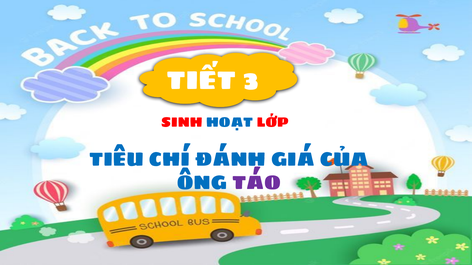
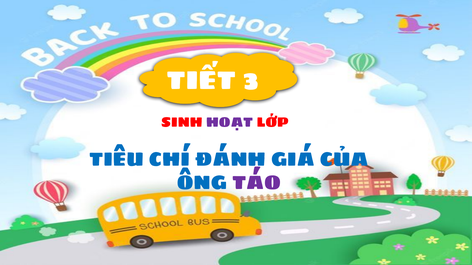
HOẠT colour: blue -> purple (230, 123)
